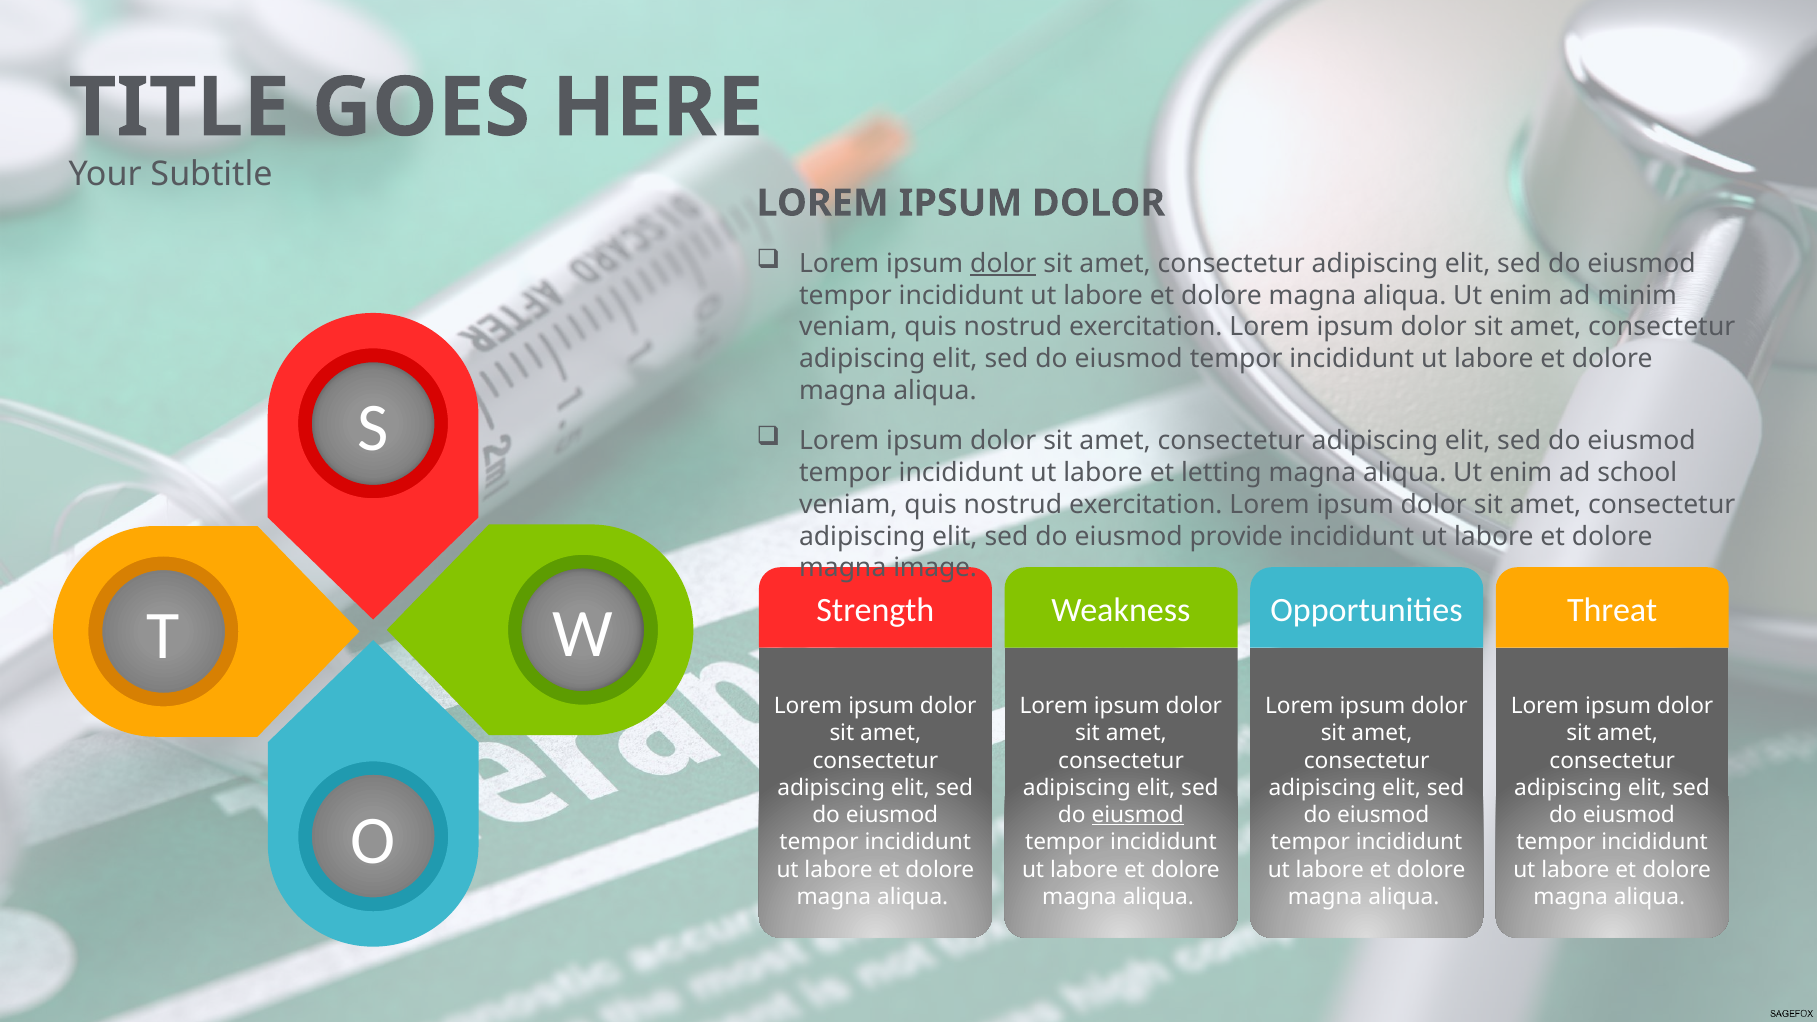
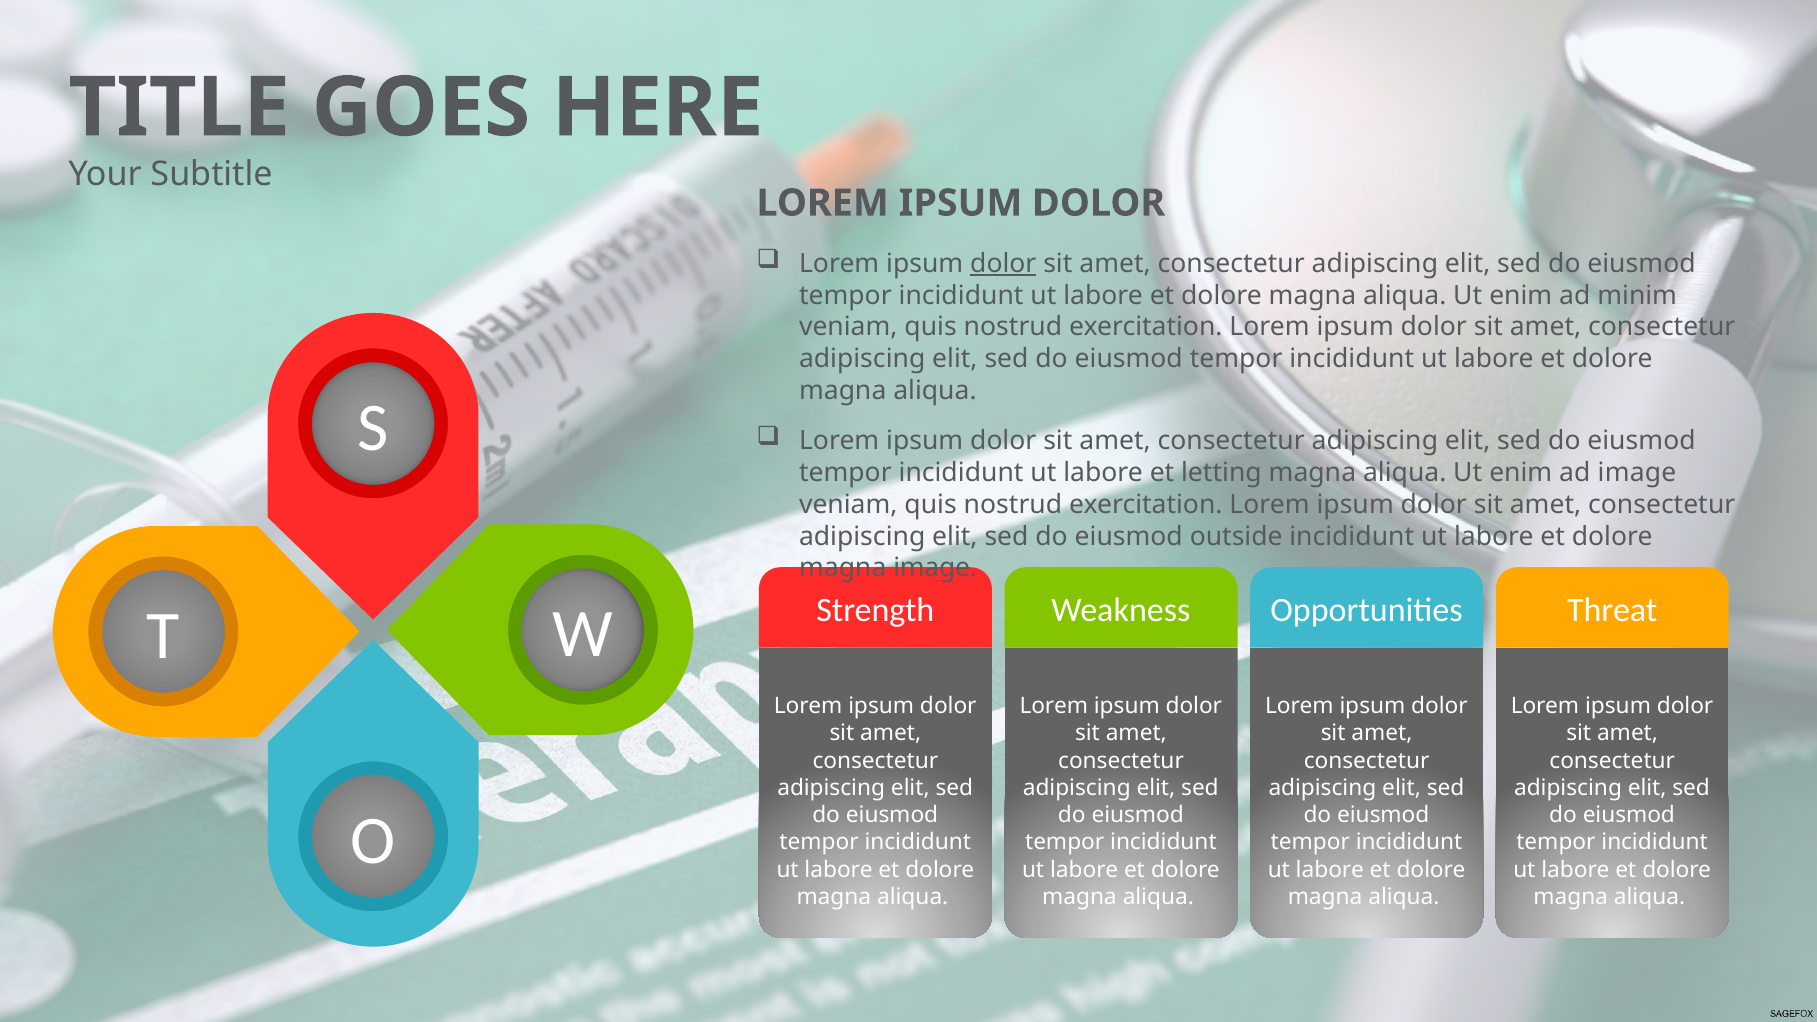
ad school: school -> image (1637, 473)
provide: provide -> outside (1236, 536)
eiusmod underline: present -> none (1138, 815)
